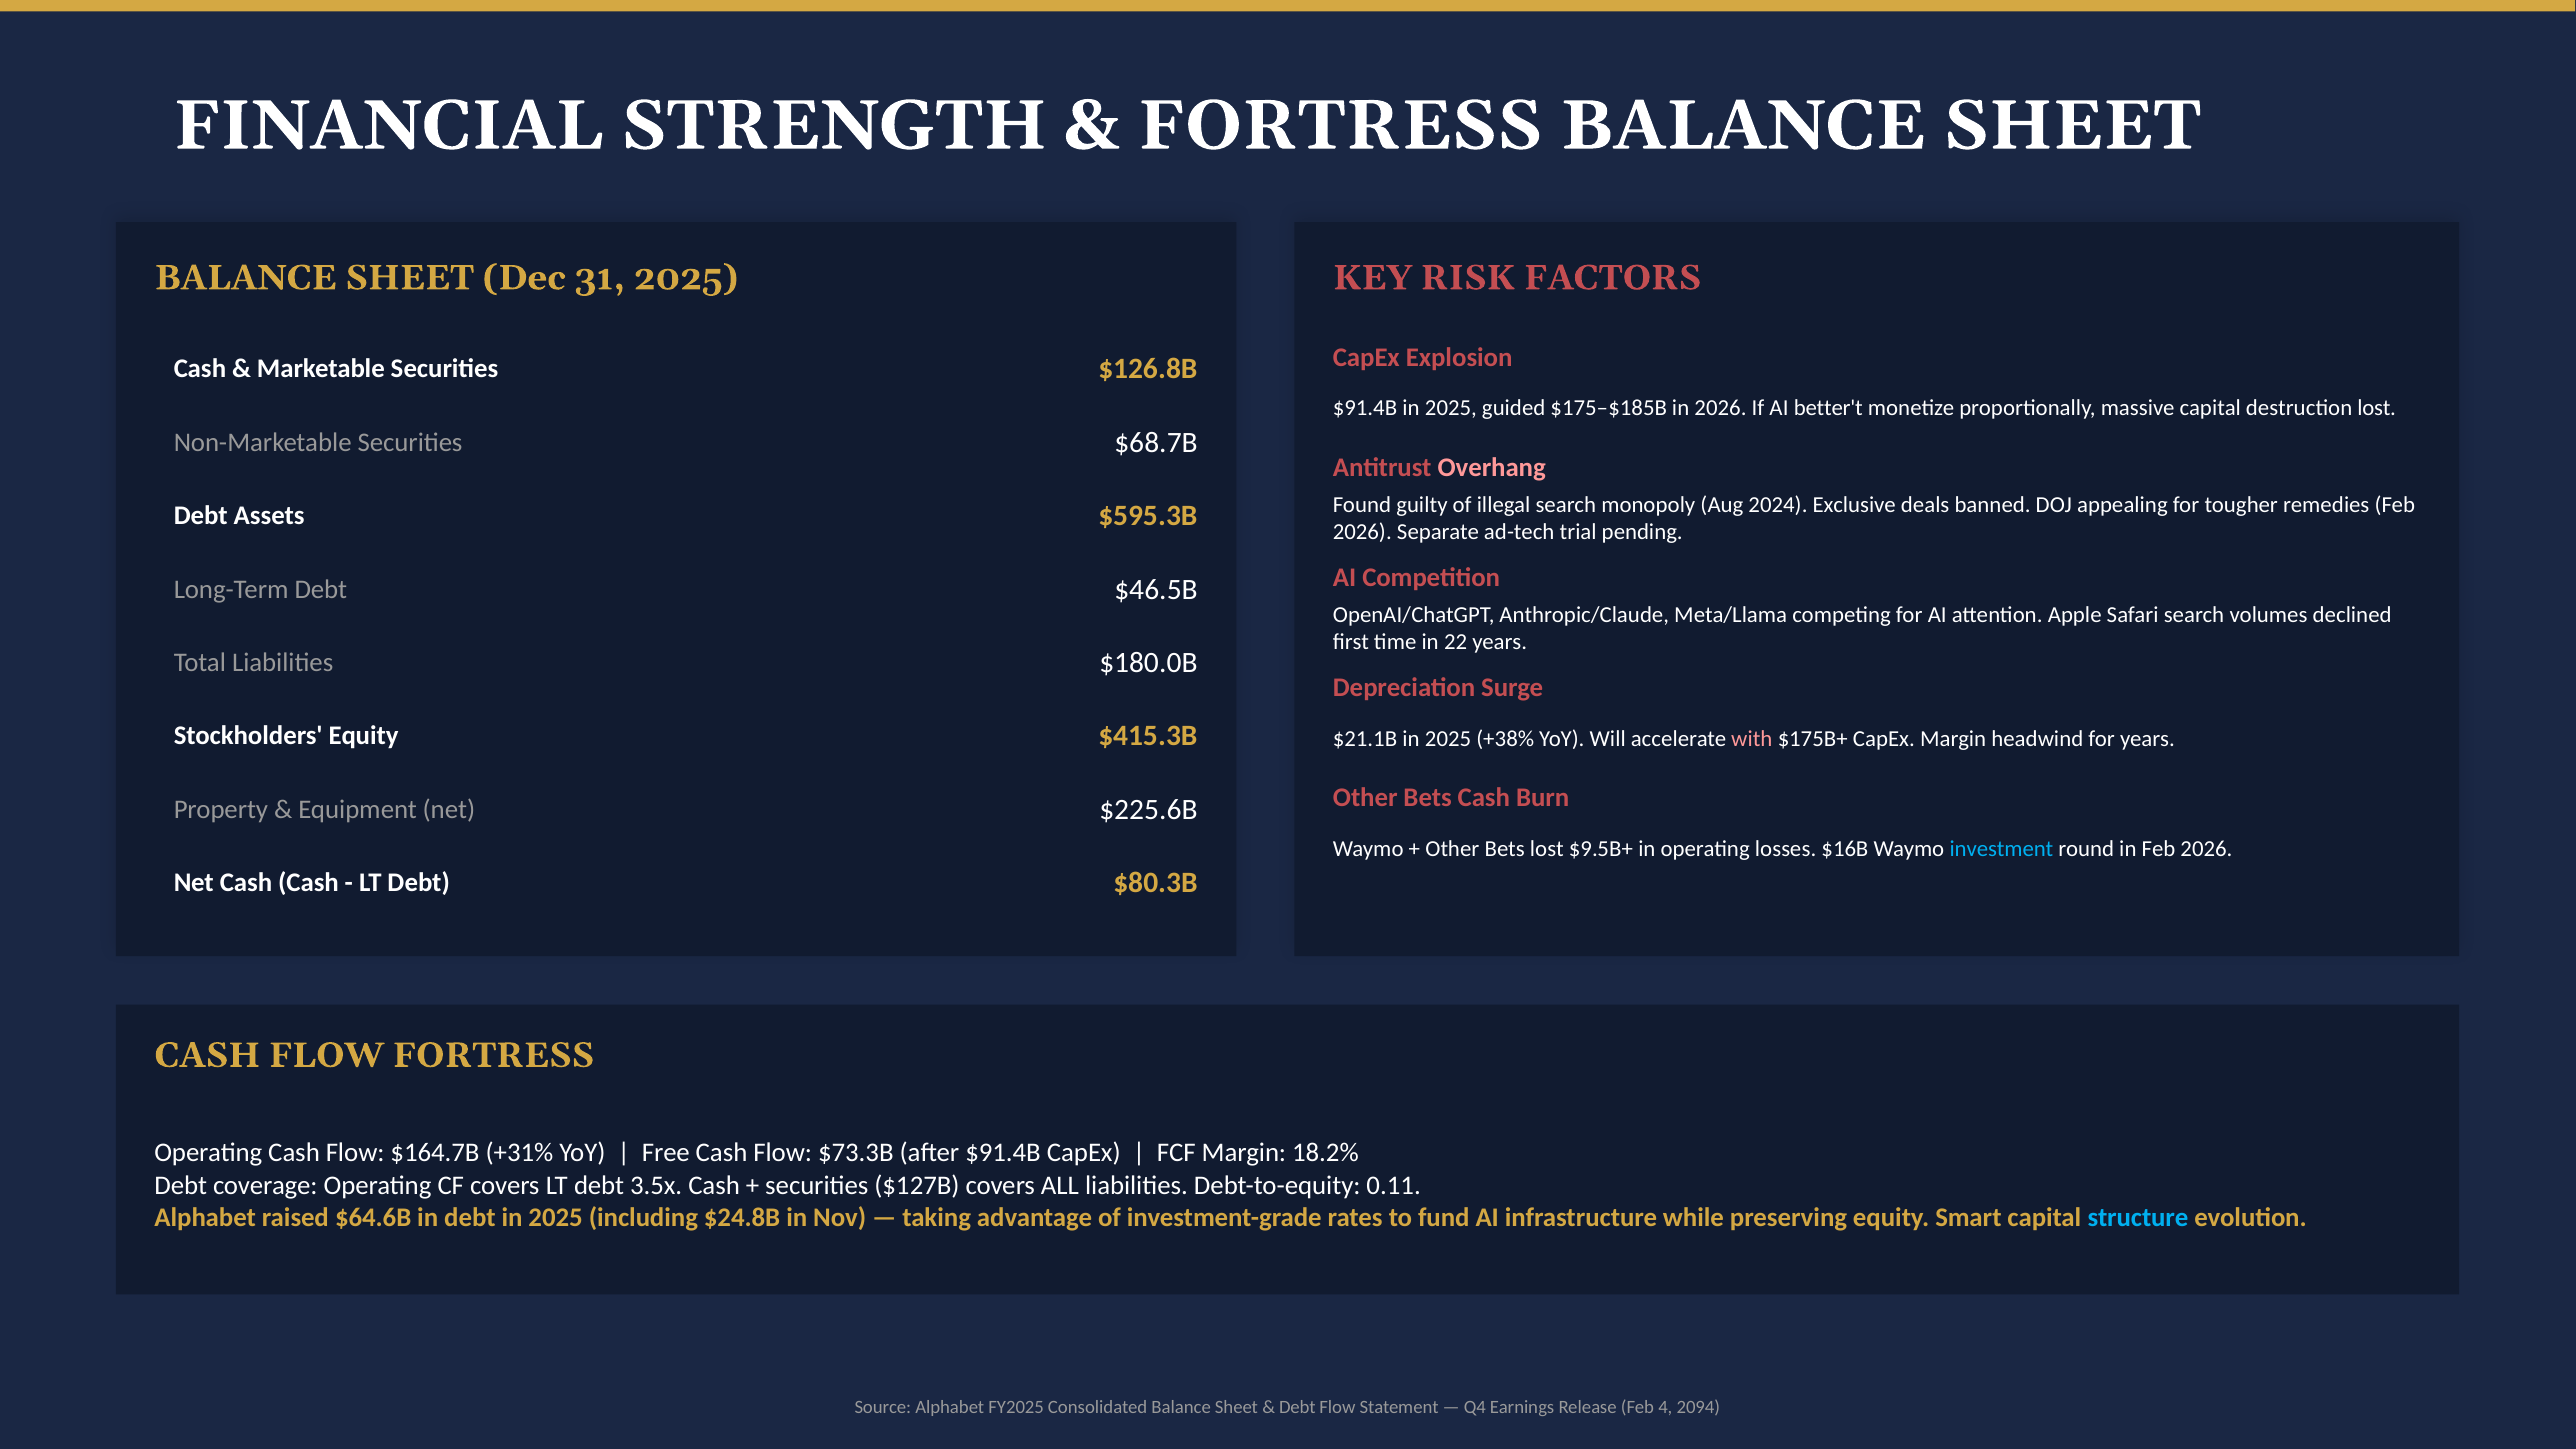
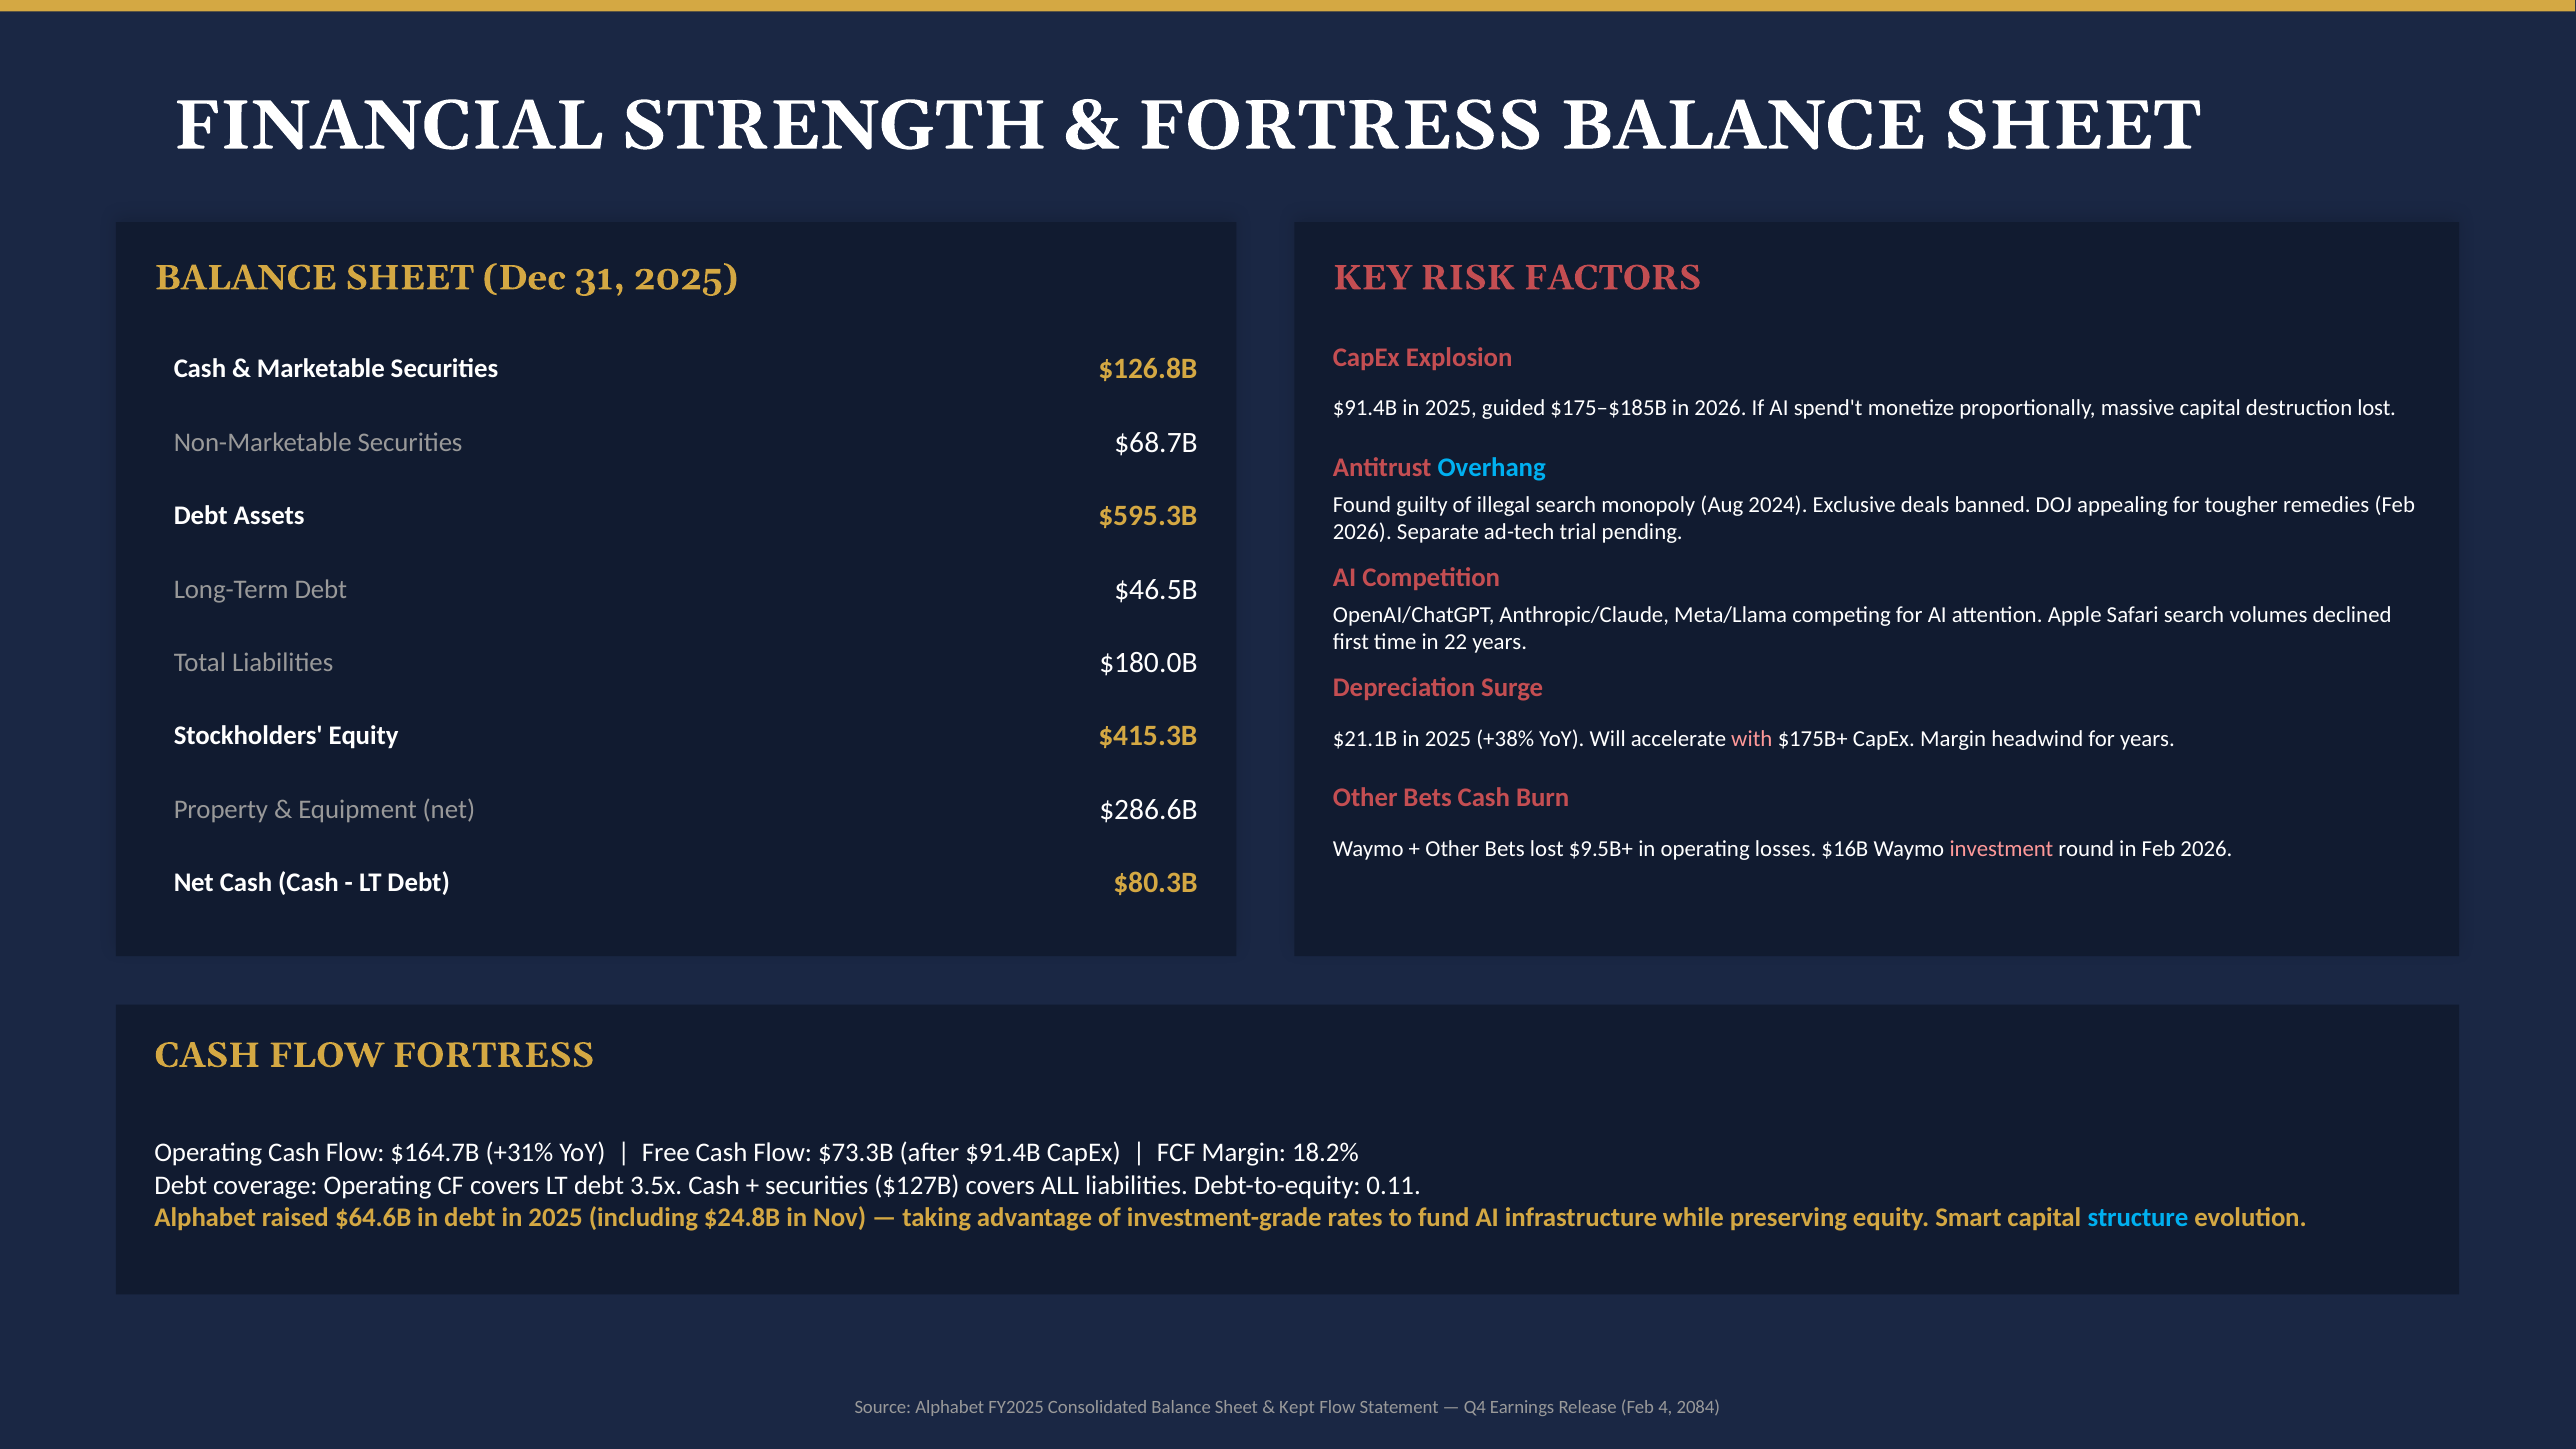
better't: better't -> spend't (1828, 408)
Overhang colour: pink -> light blue (1492, 467)
$225.6B: $225.6B -> $286.6B (1148, 810)
investment colour: light blue -> pink (2001, 849)
Debt: Debt -> Kept (1297, 1407)
2094: 2094 -> 2084 (1698, 1407)
